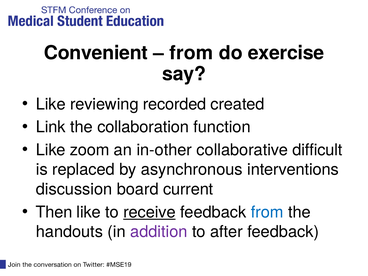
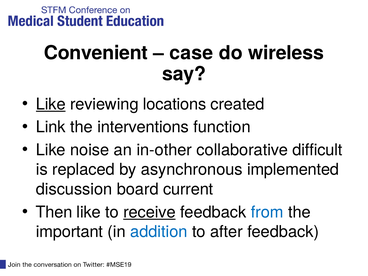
from: from -> case (191, 53)
exercise: exercise -> wireless (286, 53)
Like underline: none -> present (51, 104)
recorded: recorded -> locations (175, 104)
collaboration: collaboration -> interventions (143, 127)
zoom: zoom -> noise (90, 150)
interventions: interventions -> implemented (293, 170)
handouts: handouts -> important (69, 232)
addition colour: purple -> blue (159, 232)
